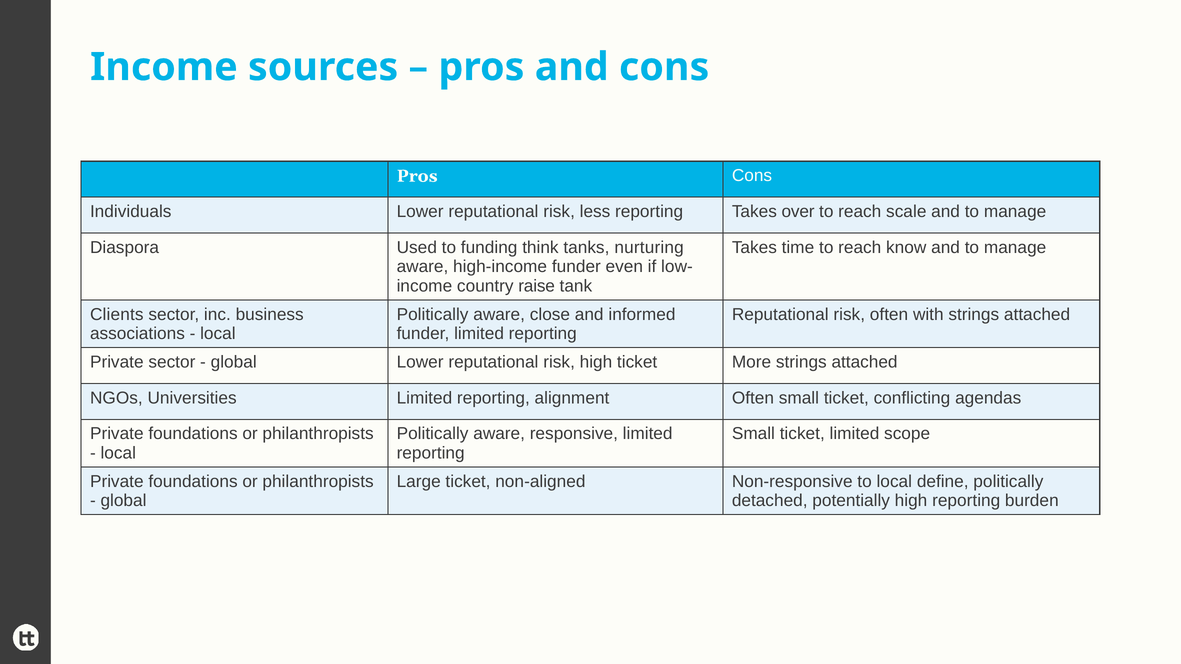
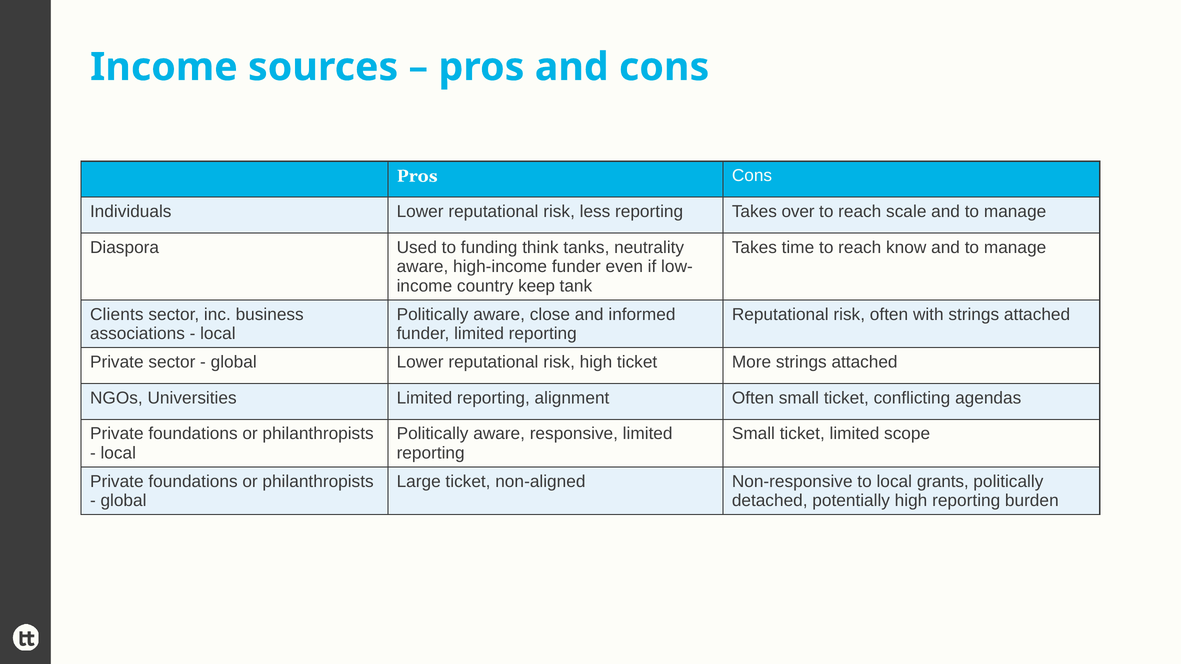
nurturing: nurturing -> neutrality (649, 248)
raise: raise -> keep (537, 286)
define: define -> grants (943, 482)
